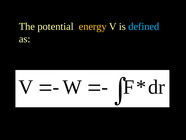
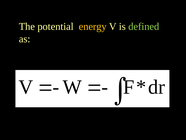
defined colour: light blue -> light green (144, 26)
